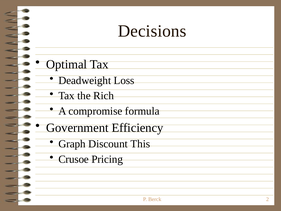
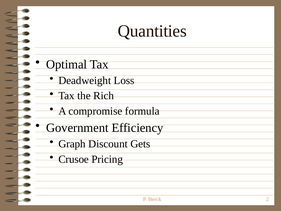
Decisions: Decisions -> Quantities (152, 31)
This: This -> Gets (140, 144)
